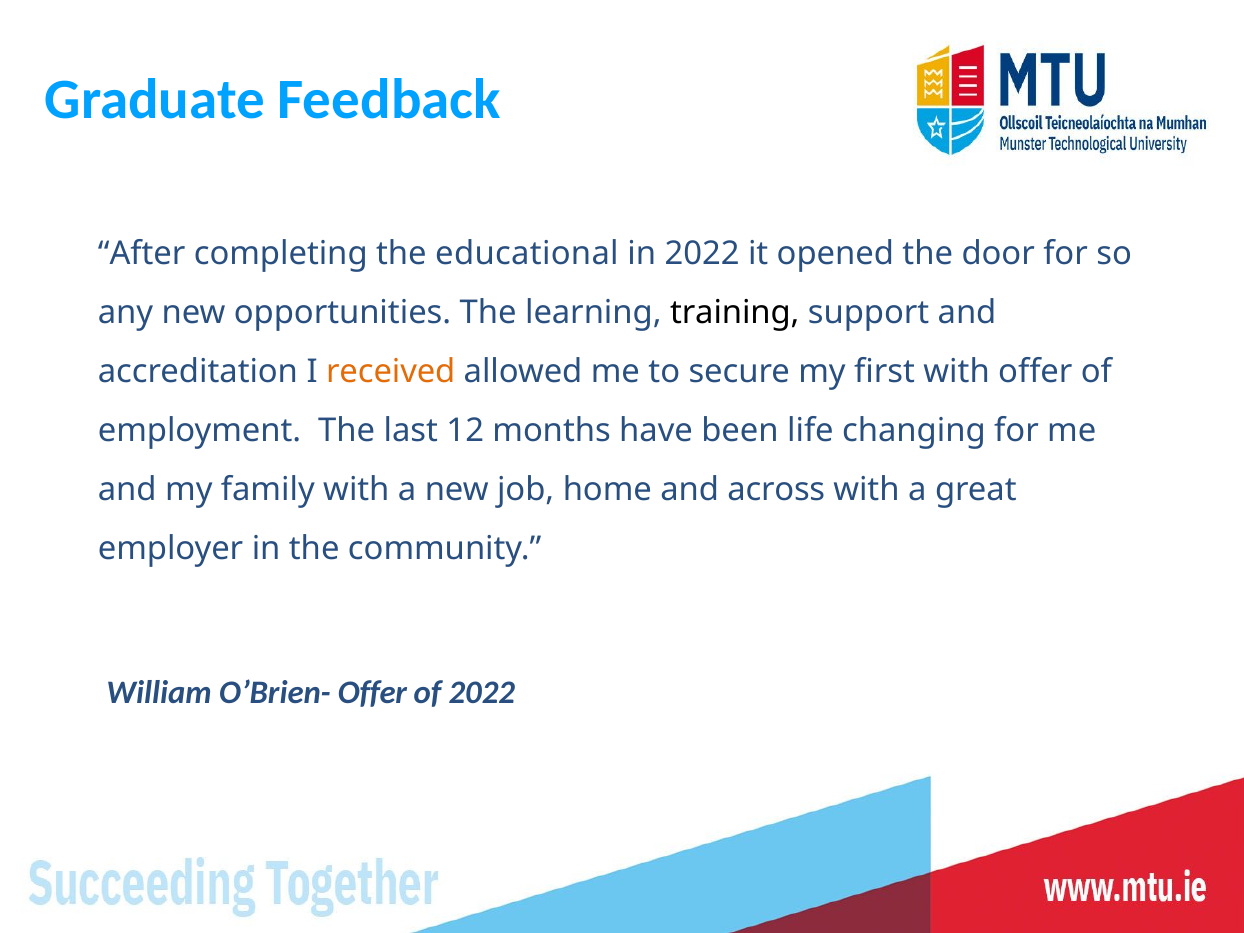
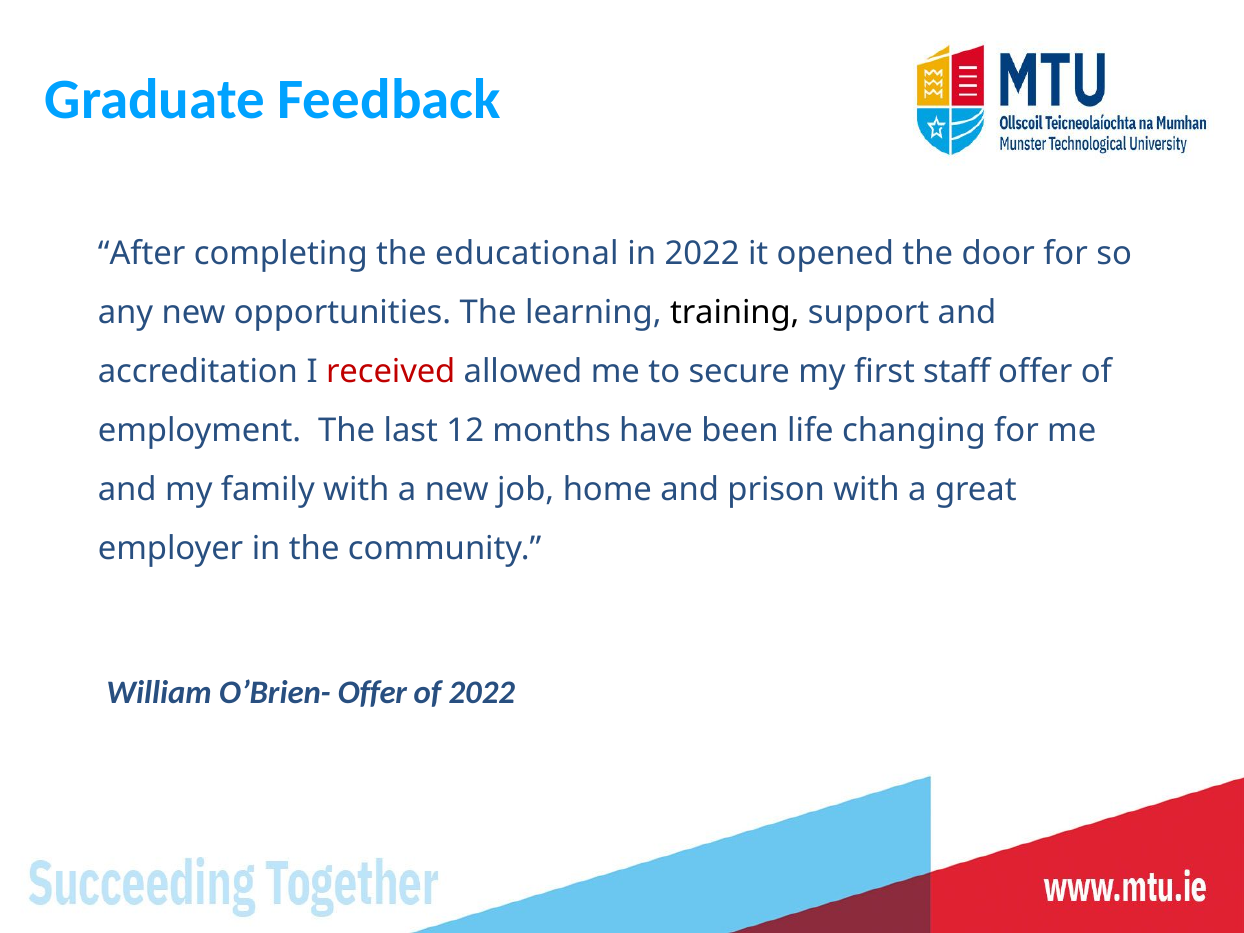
received colour: orange -> red (391, 371)
first with: with -> staff (957, 371)
across: across -> prison (776, 490)
